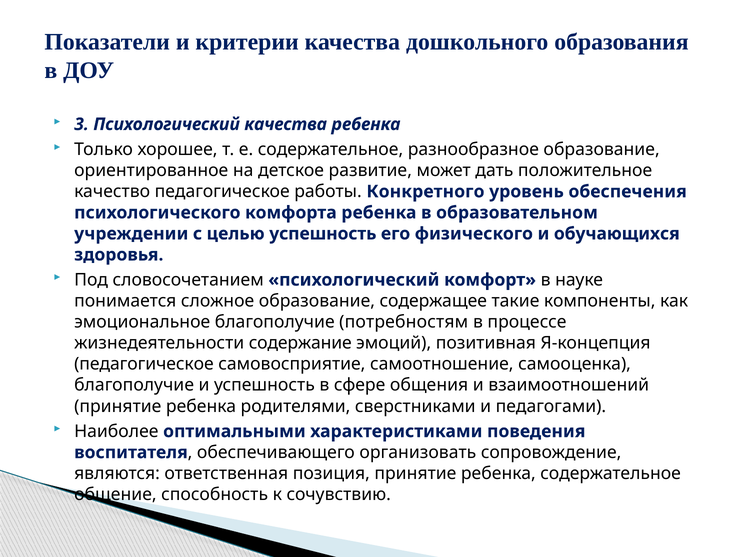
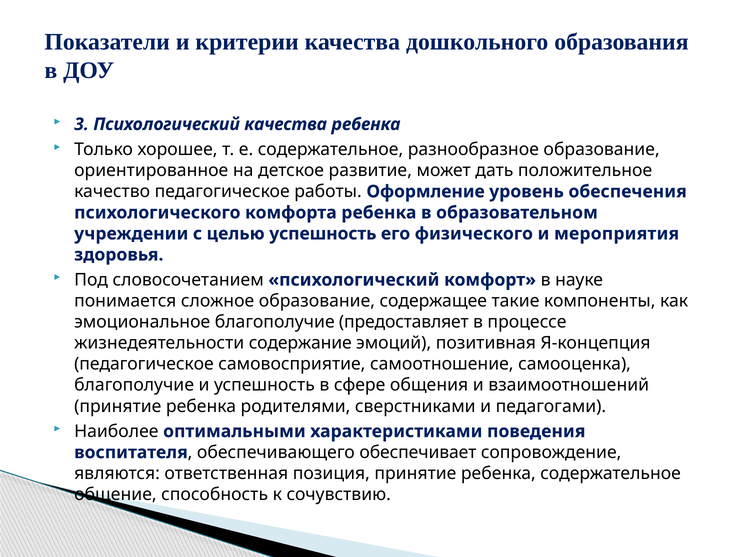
Конкретного: Конкретного -> Оформление (426, 192)
обучающихся: обучающихся -> мероприятия (617, 234)
потребностям: потребностям -> предоставляет (404, 322)
организовать: организовать -> обеспечивает (418, 453)
